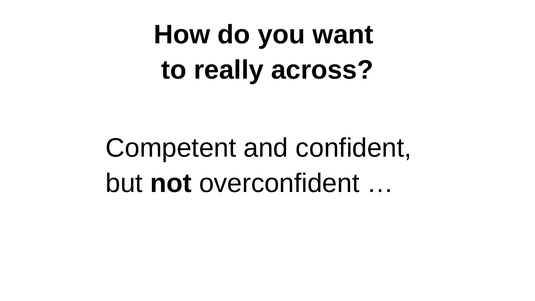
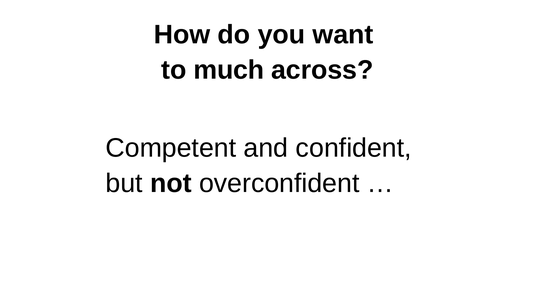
really: really -> much (229, 70)
